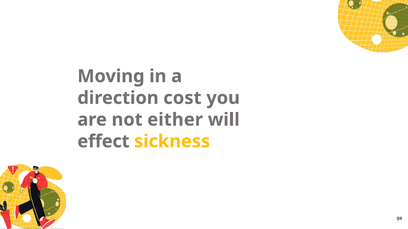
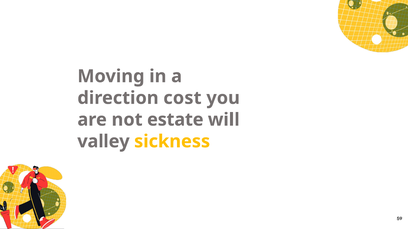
either: either -> estate (175, 120)
effect: effect -> valley (103, 142)
